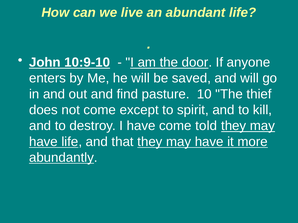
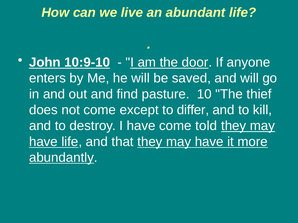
spirit: spirit -> differ (193, 110)
